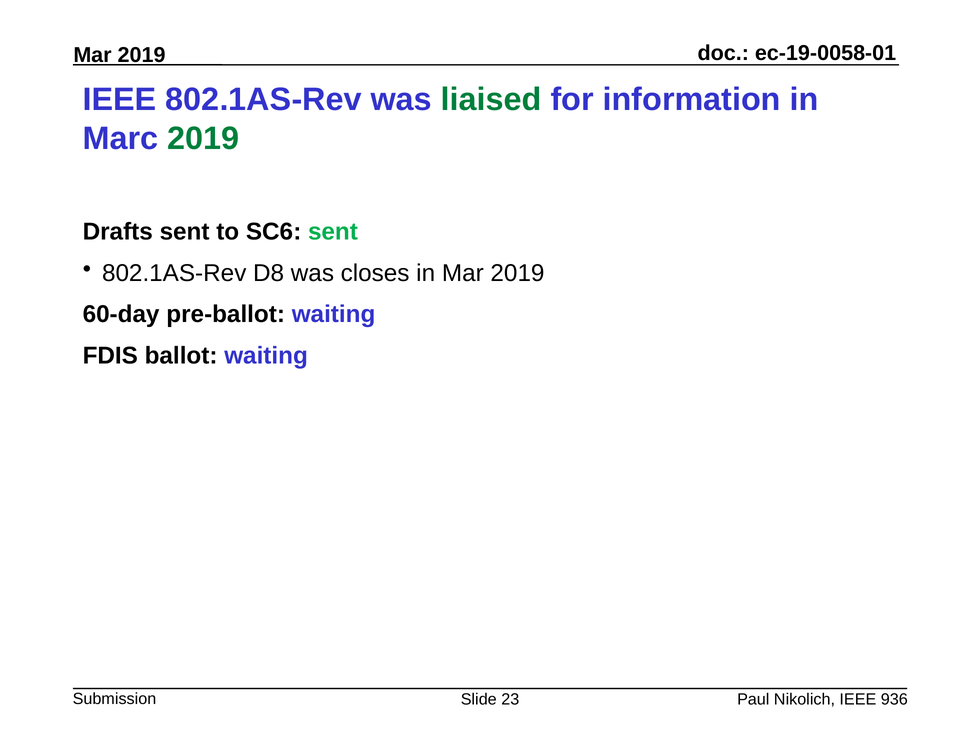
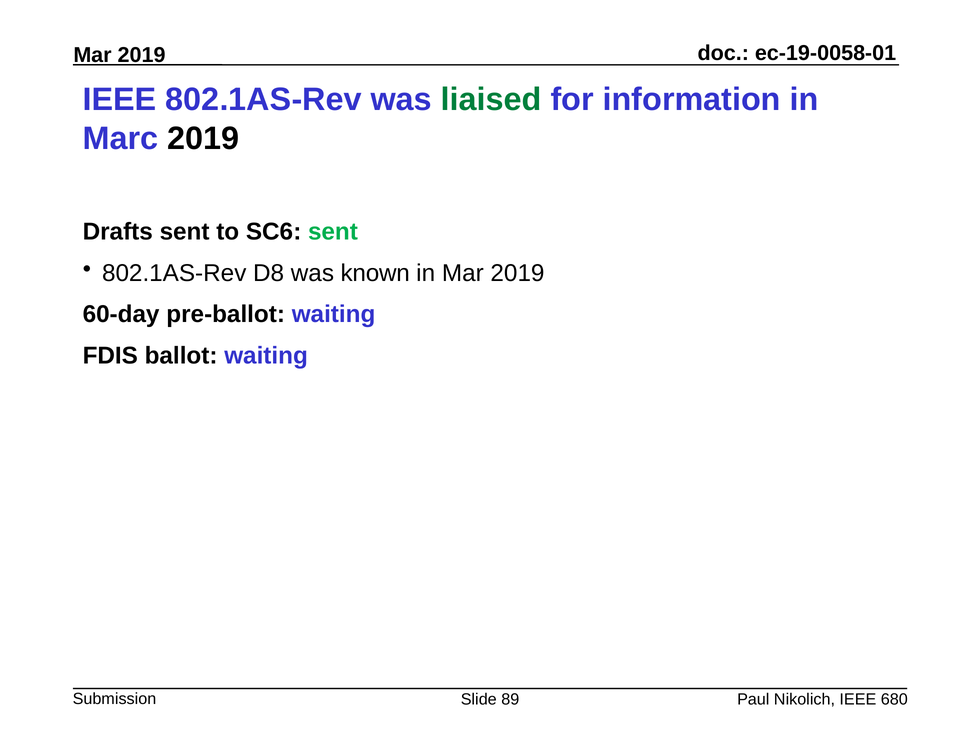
2019 colour: green -> black (203, 138)
closes: closes -> known (375, 273)
23: 23 -> 89 (510, 699)
936: 936 -> 680 (894, 699)
